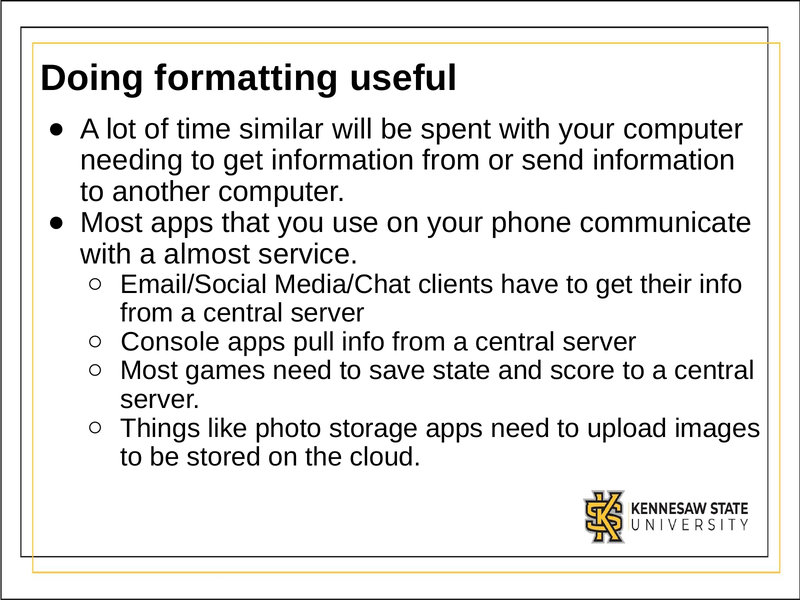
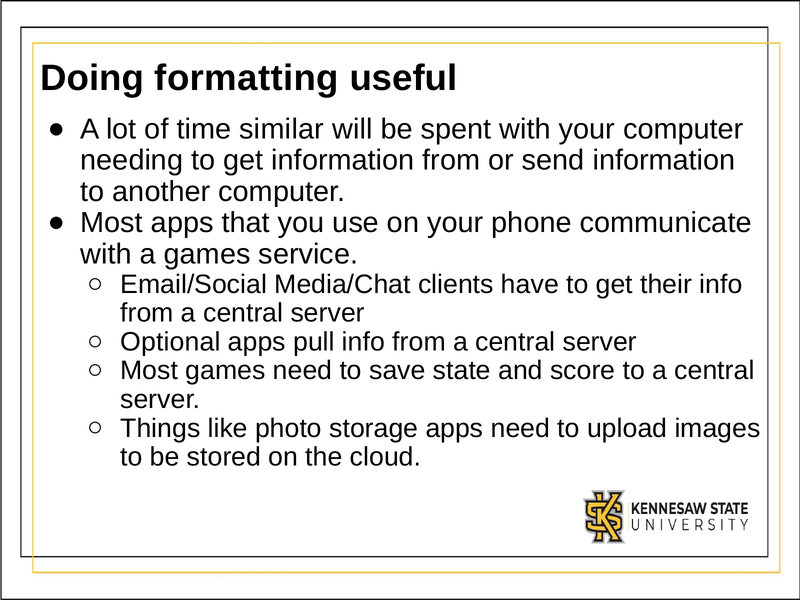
a almost: almost -> games (207, 254)
Console: Console -> Optional (170, 342)
